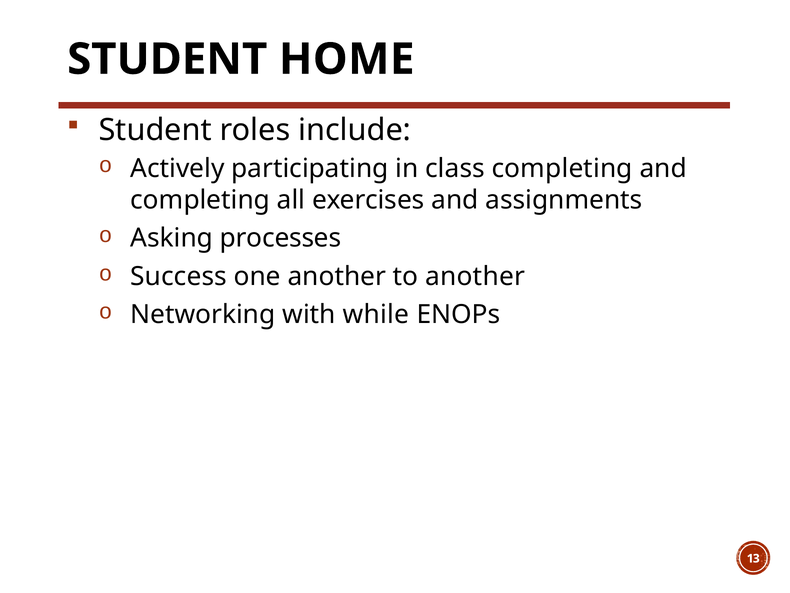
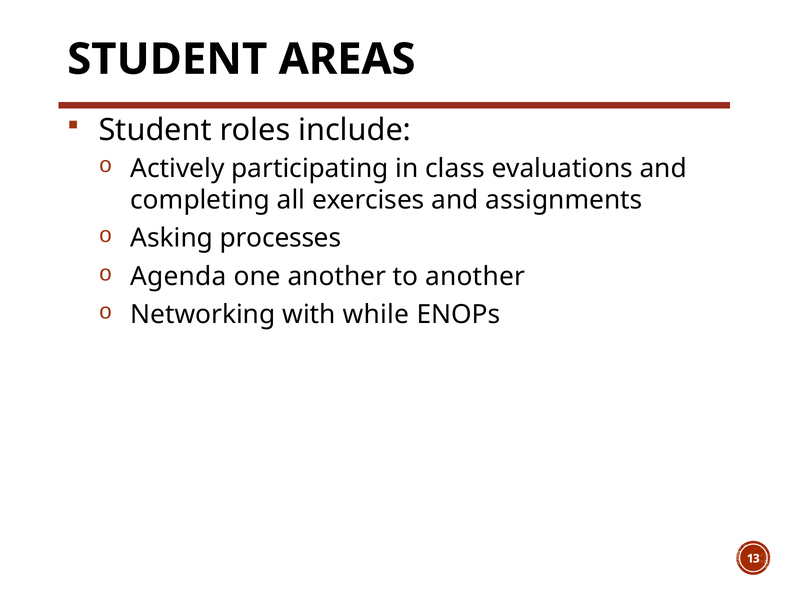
HOME: HOME -> AREAS (347, 59)
class completing: completing -> evaluations (562, 168)
Success: Success -> Agenda (178, 276)
